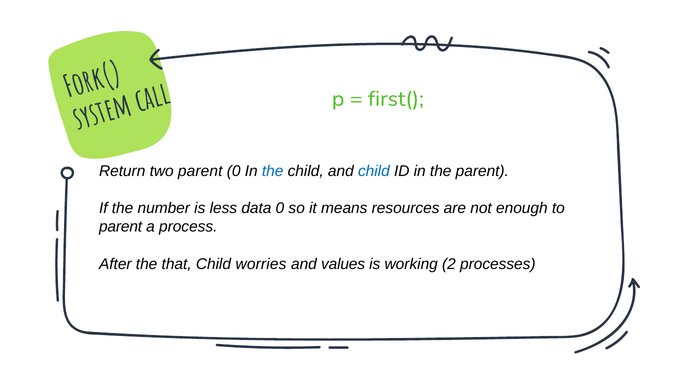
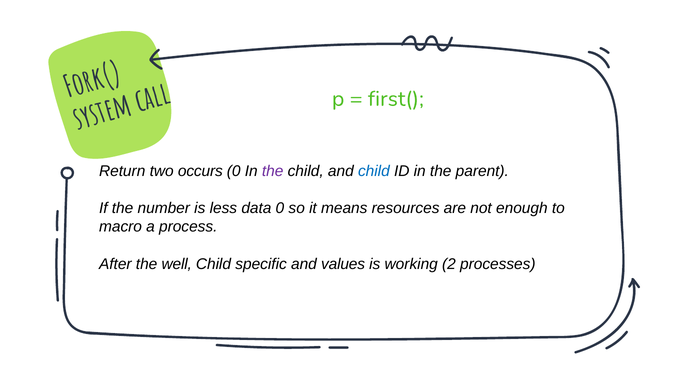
two parent: parent -> occurs (200, 171)
the colour: blue -> purple (273, 171)
parent: parent -> macro (121, 227)
that: that -> well (177, 264)
worries: worries -> specific (261, 264)
